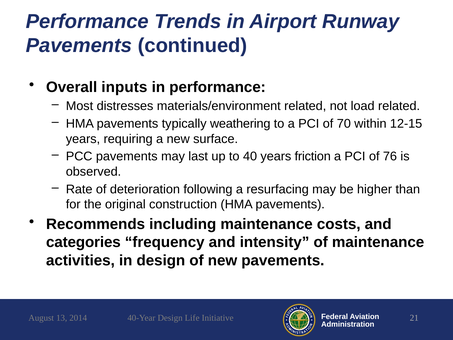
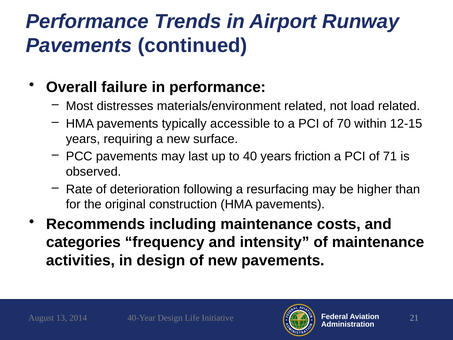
inputs: inputs -> failure (124, 87)
weathering: weathering -> accessible (240, 124)
76: 76 -> 71 (390, 156)
